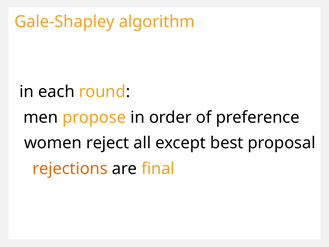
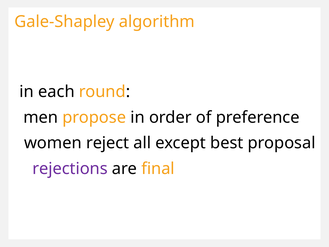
rejections colour: orange -> purple (70, 169)
